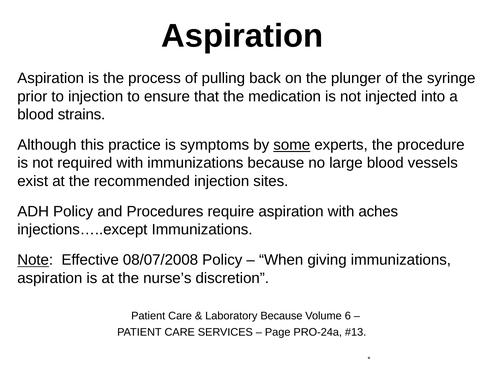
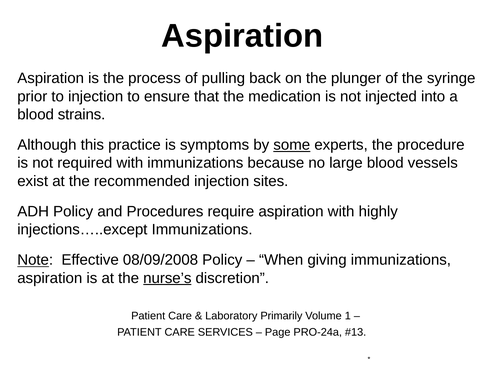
aches: aches -> highly (378, 211)
08/07/2008: 08/07/2008 -> 08/09/2008 (160, 260)
nurse’s underline: none -> present (167, 278)
Laboratory Because: Because -> Primarily (281, 316)
6: 6 -> 1 (348, 316)
